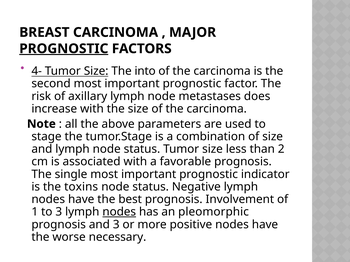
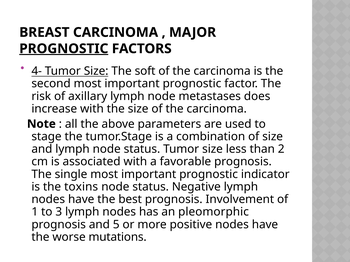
into: into -> soft (145, 71)
nodes underline: present -> none (119, 212)
and 3: 3 -> 5 (116, 225)
necessary: necessary -> mutations (118, 237)
